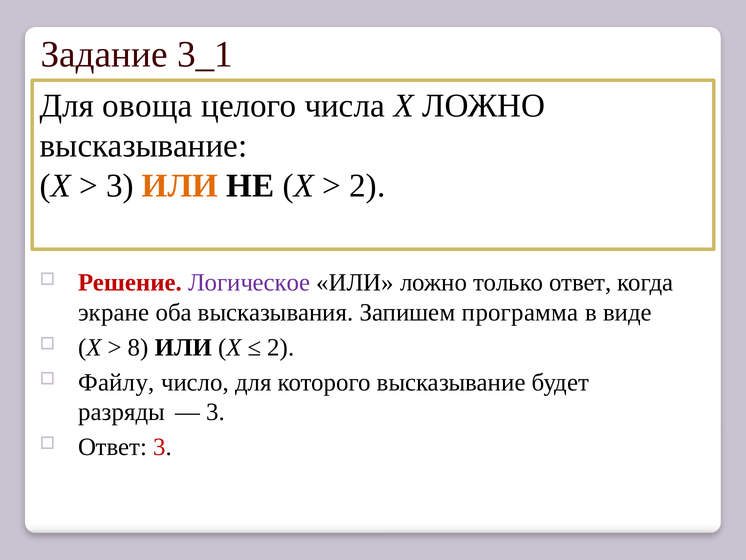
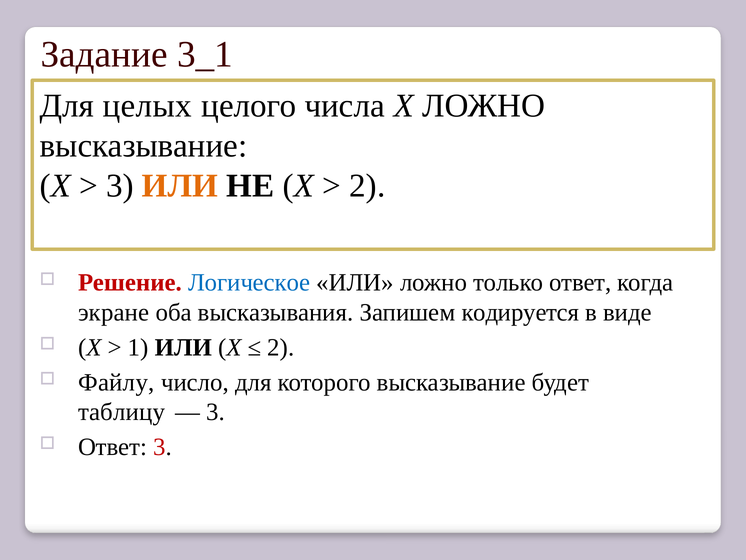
овоща: овоща -> целых (147, 106)
Логическое colour: purple -> blue (249, 283)
программа: программа -> кодируется (520, 312)
8: 8 -> 1 (138, 347)
разряды: разряды -> таблицу (122, 412)
